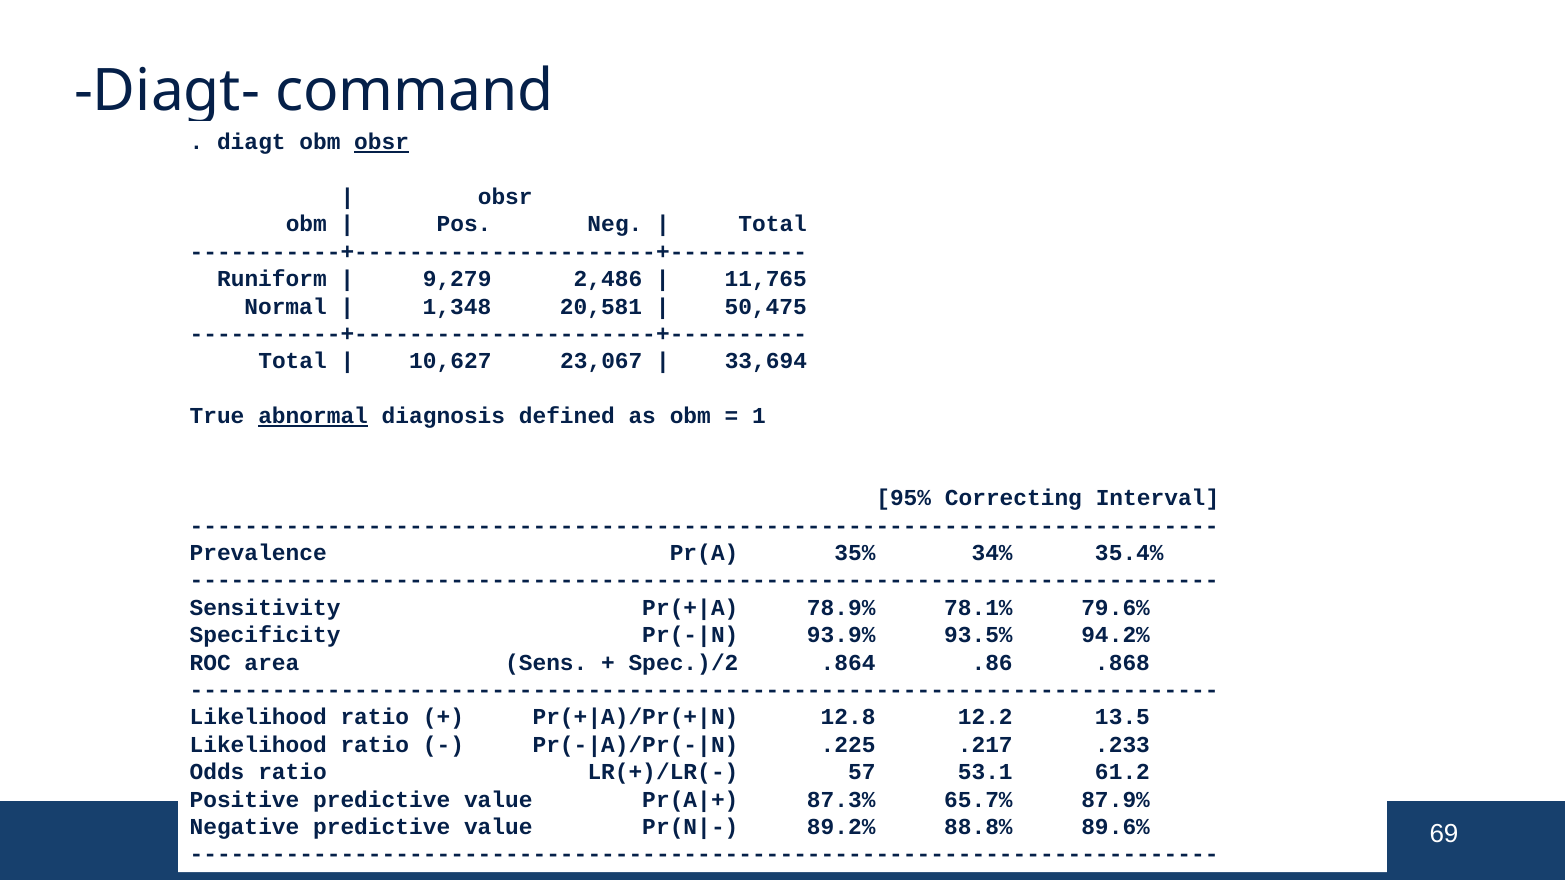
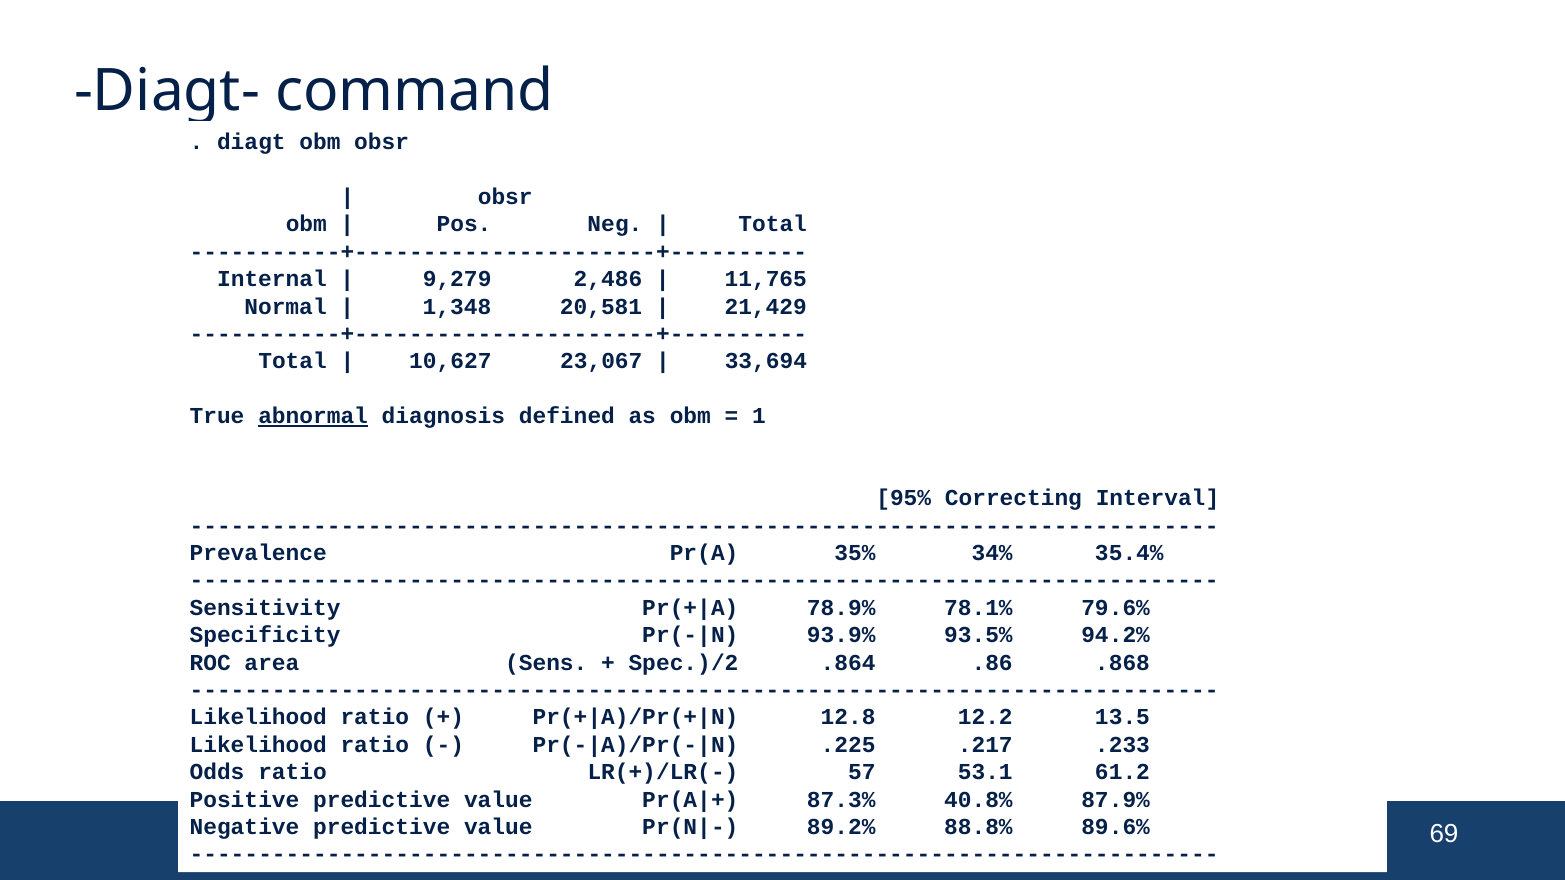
obsr underline: present -> none (382, 142)
Runiform: Runiform -> Internal (272, 279)
50,475: 50,475 -> 21,429 (766, 307)
65.7%: 65.7% -> 40.8% (978, 800)
